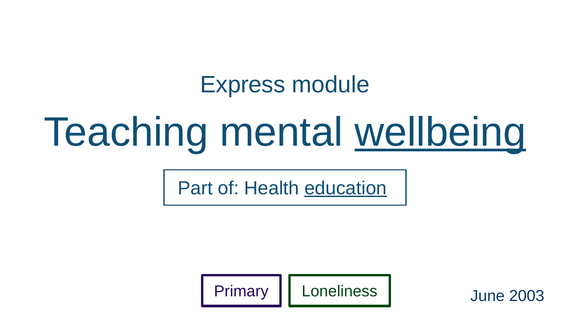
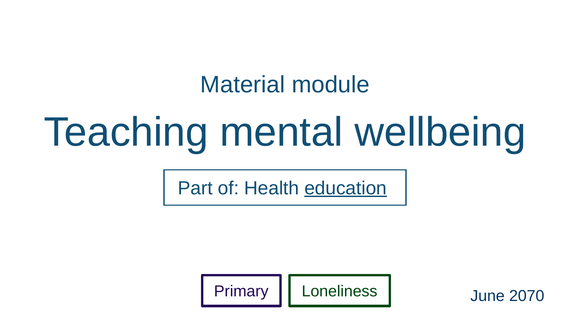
Express: Express -> Material (243, 85)
wellbeing underline: present -> none (440, 133)
2003: 2003 -> 2070 (527, 297)
